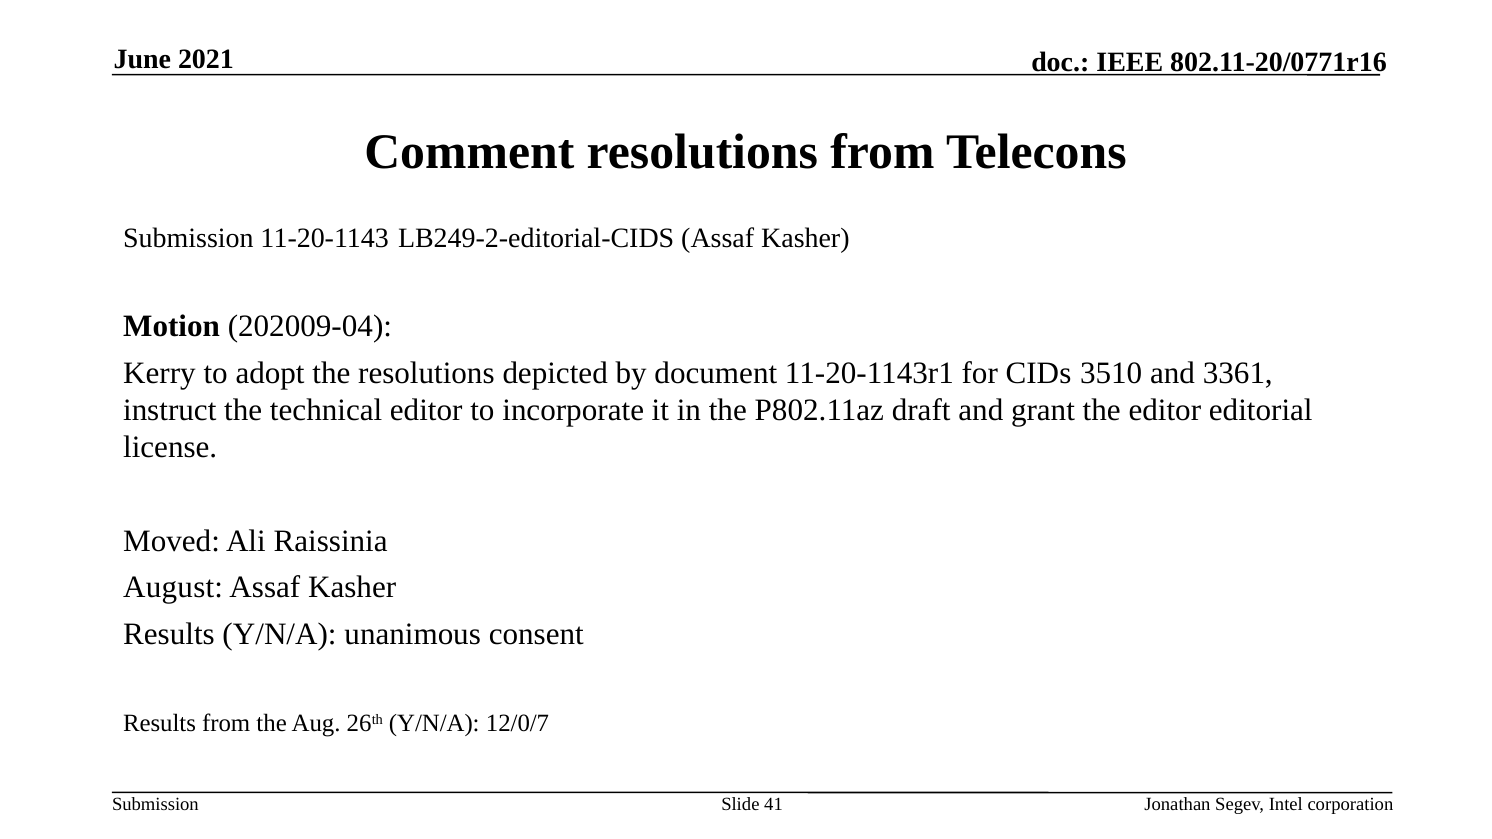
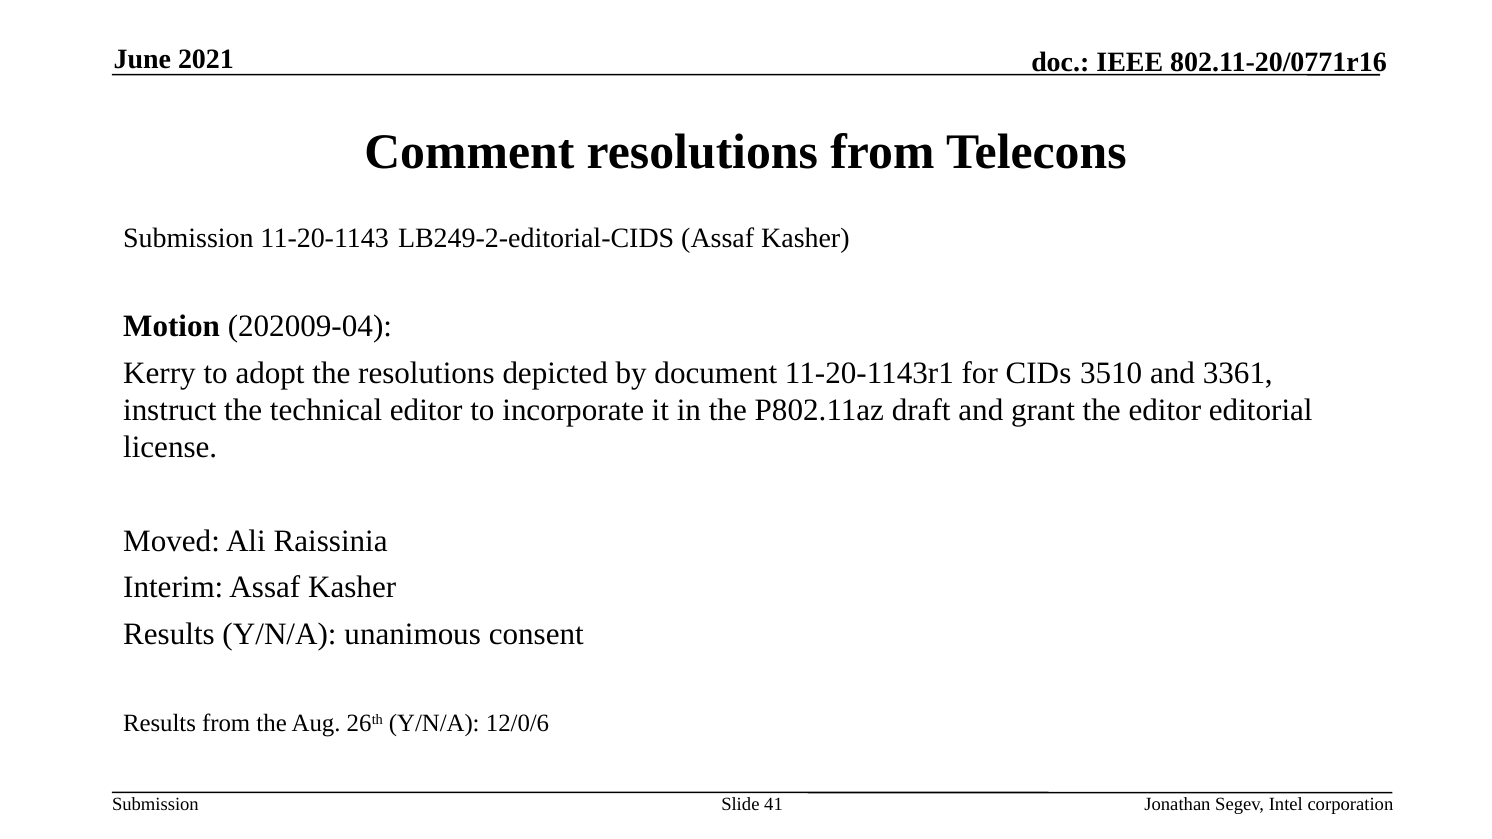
August: August -> Interim (173, 588)
12/0/7: 12/0/7 -> 12/0/6 (518, 724)
